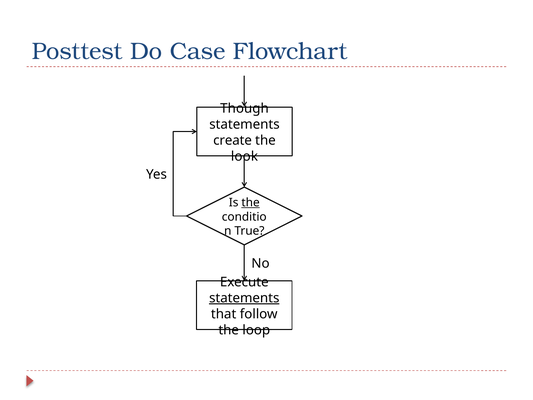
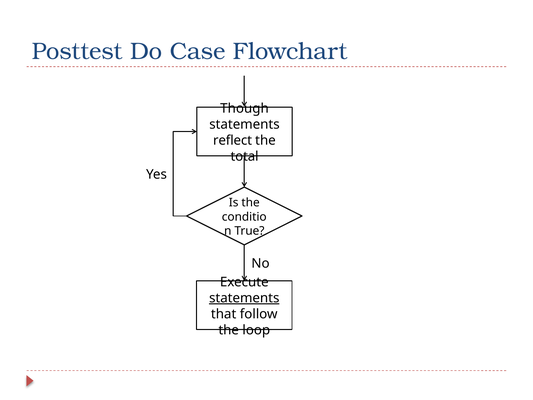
create: create -> reflect (233, 140)
look: look -> total (245, 156)
the underline: present -> none (251, 202)
